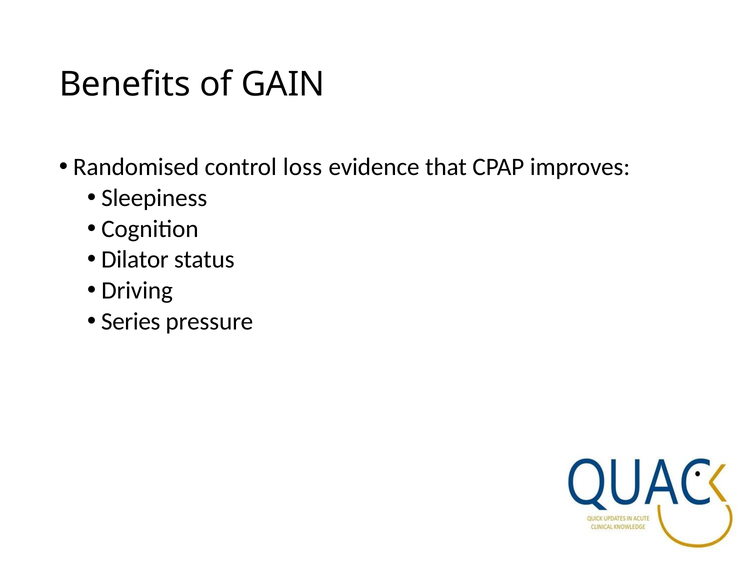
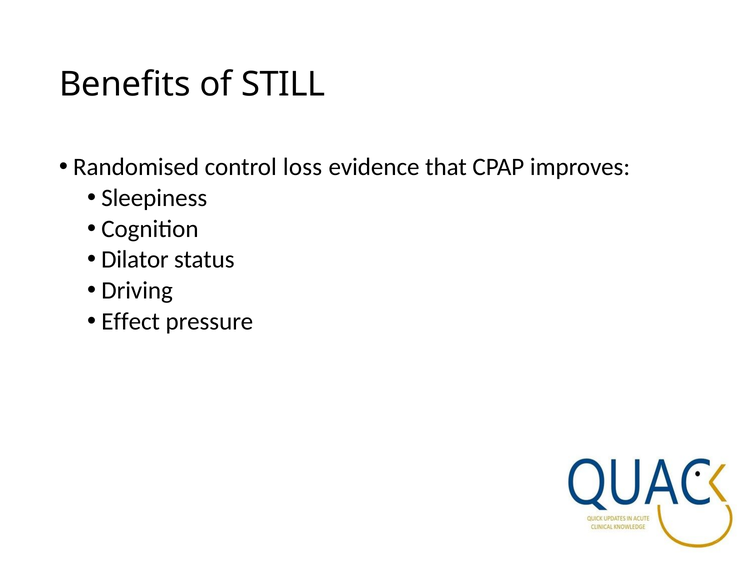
GAIN: GAIN -> STILL (283, 84)
Series: Series -> Effect (131, 321)
